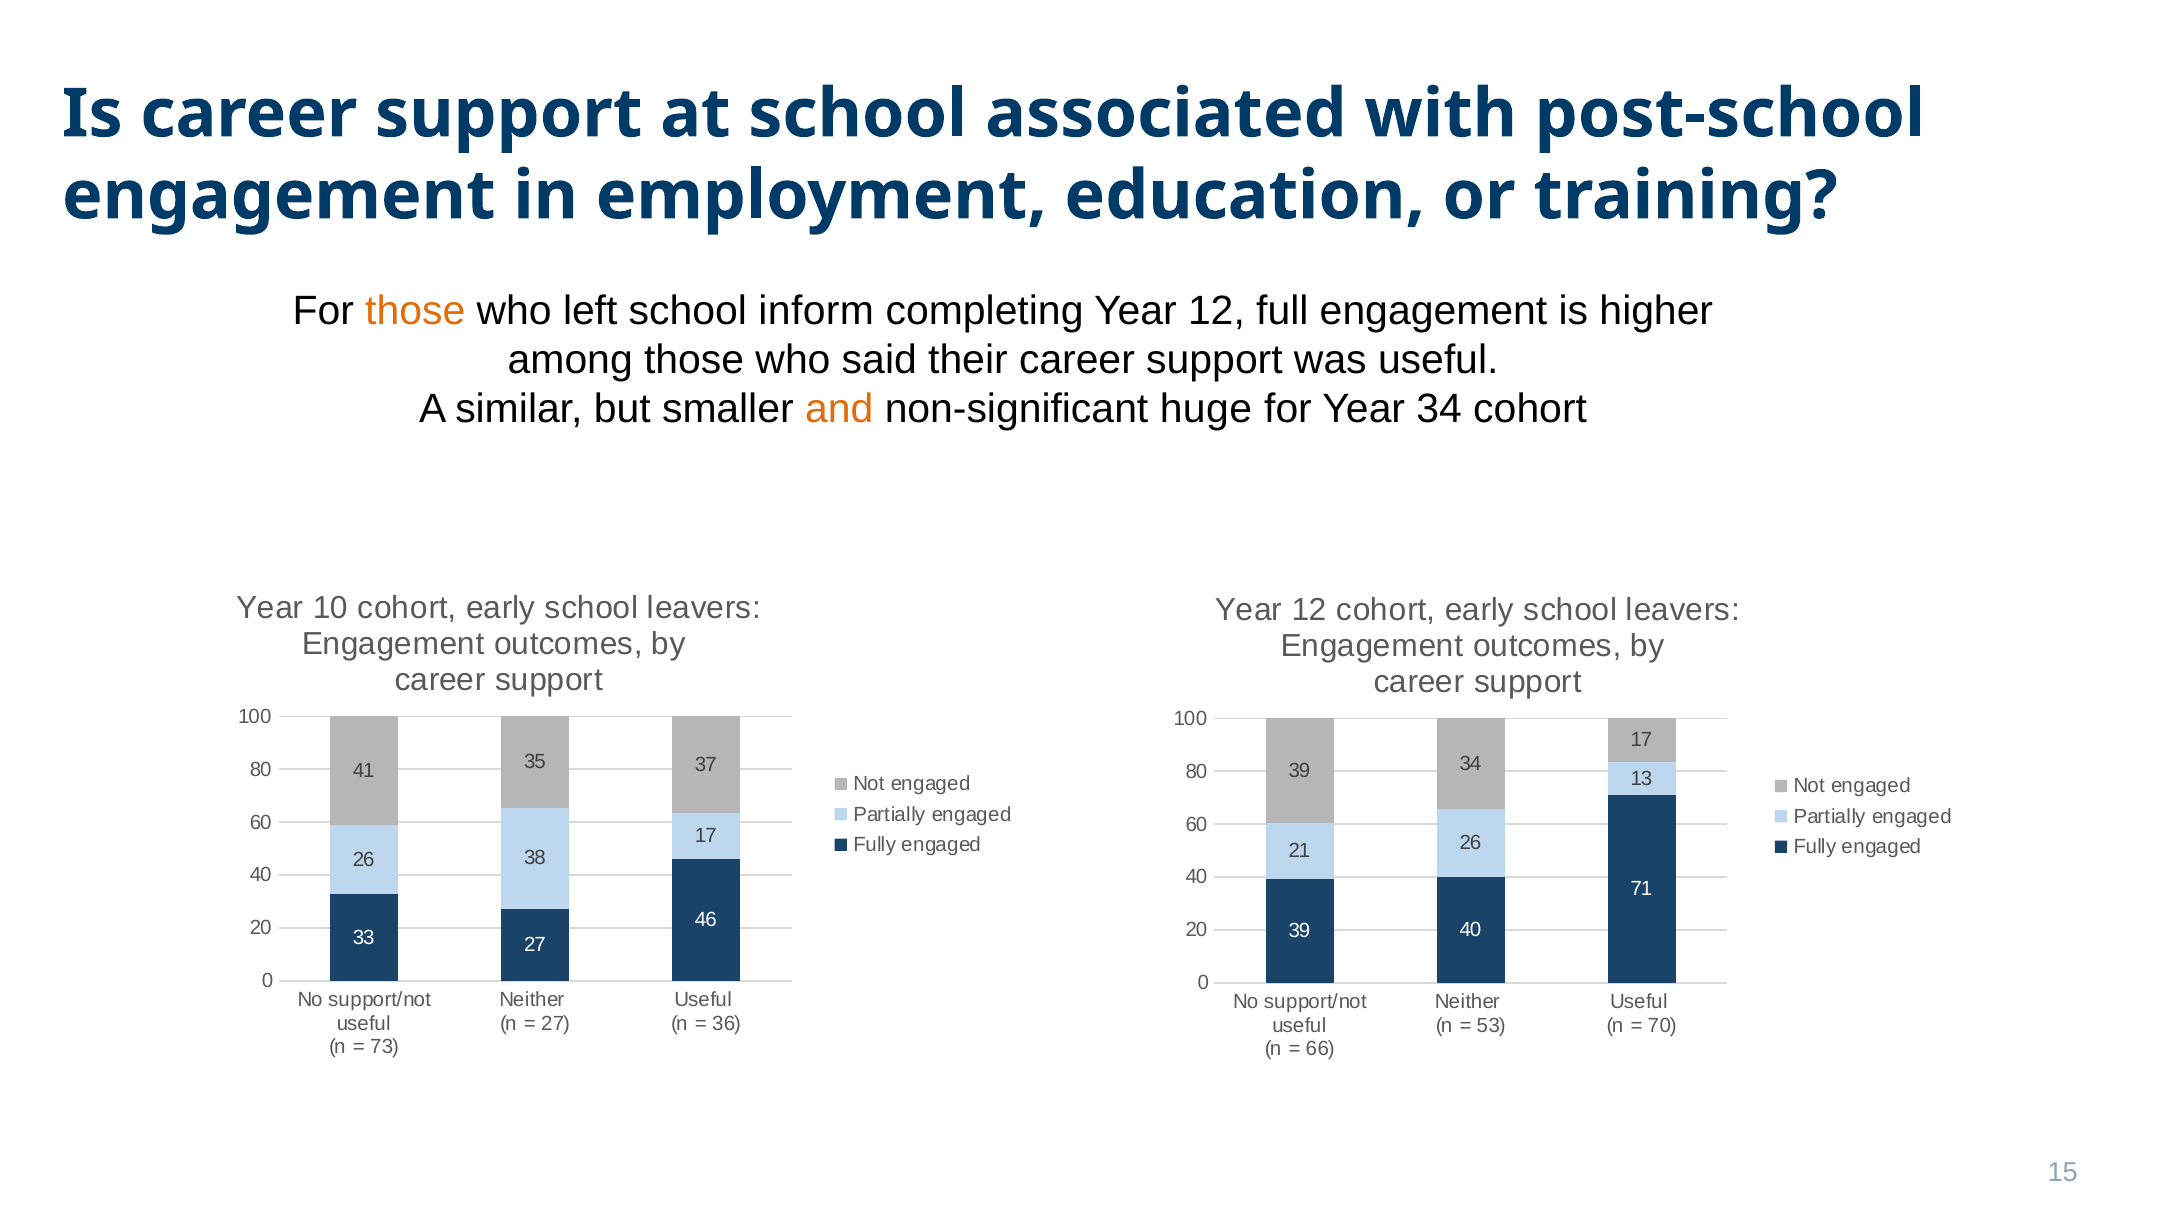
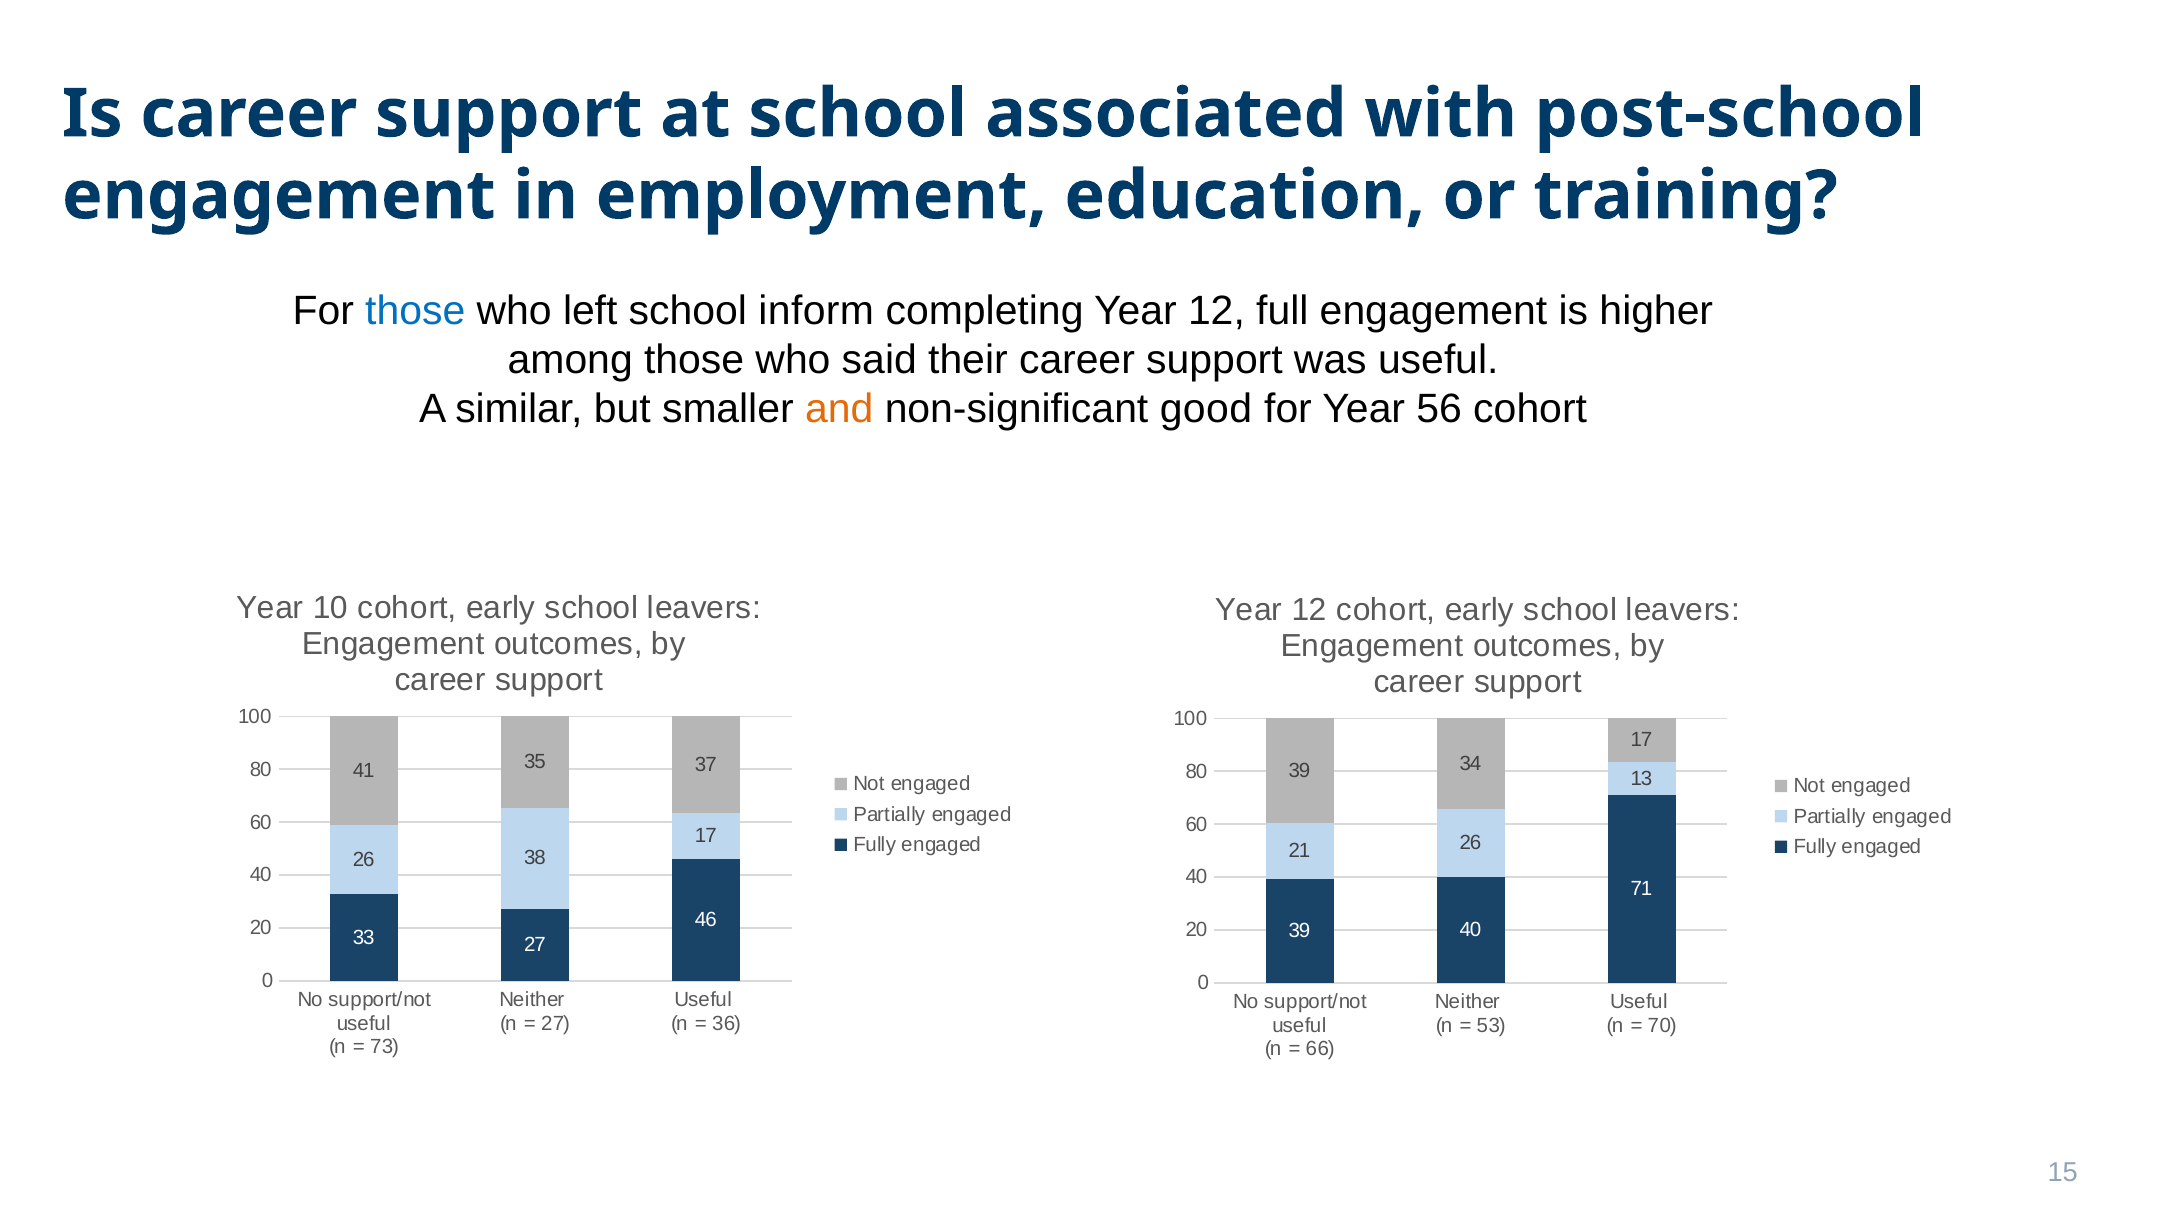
those colour: orange -> blue (415, 311)
huge: huge -> good (1206, 409)
Year 34: 34 -> 56 (1439, 409)
